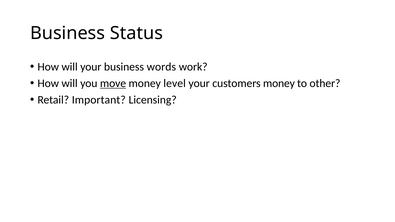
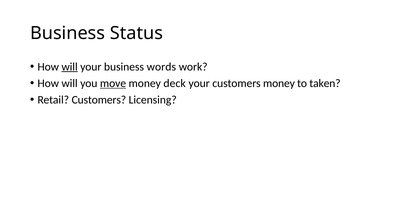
will underline: none -> present (70, 67)
level: level -> deck (175, 83)
other: other -> taken (325, 83)
Retail Important: Important -> Customers (99, 100)
